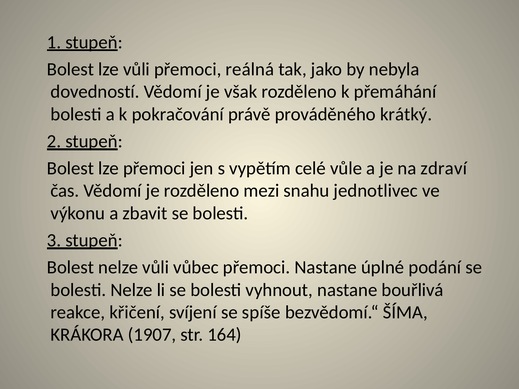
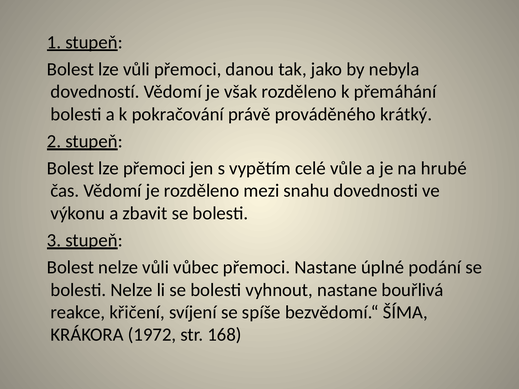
reálná: reálná -> danou (250, 69)
zdraví: zdraví -> hrubé (444, 168)
jednotlivec: jednotlivec -> dovednosti (376, 191)
1907: 1907 -> 1972 (152, 335)
164: 164 -> 168 (225, 335)
